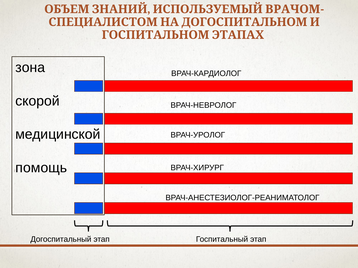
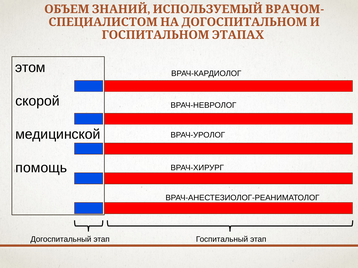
зона: зона -> этом (30, 68)
